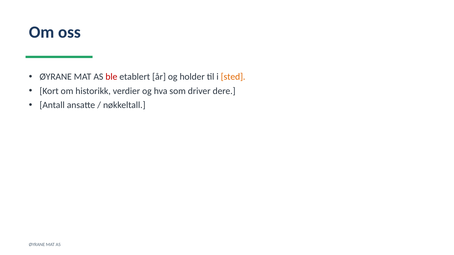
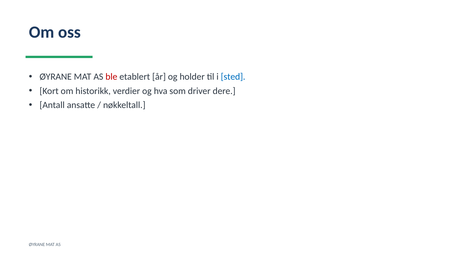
sted colour: orange -> blue (233, 77)
